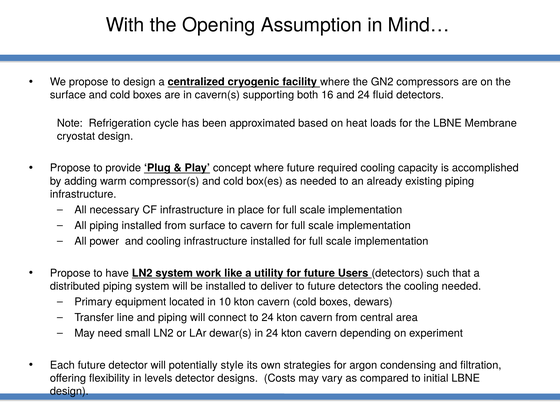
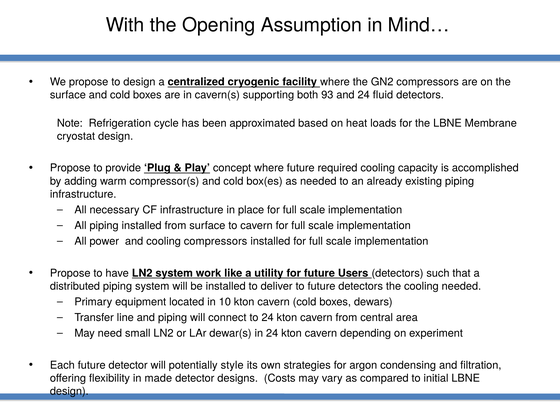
16: 16 -> 93 (327, 95)
cooling infrastructure: infrastructure -> compressors (216, 241)
levels: levels -> made (158, 378)
